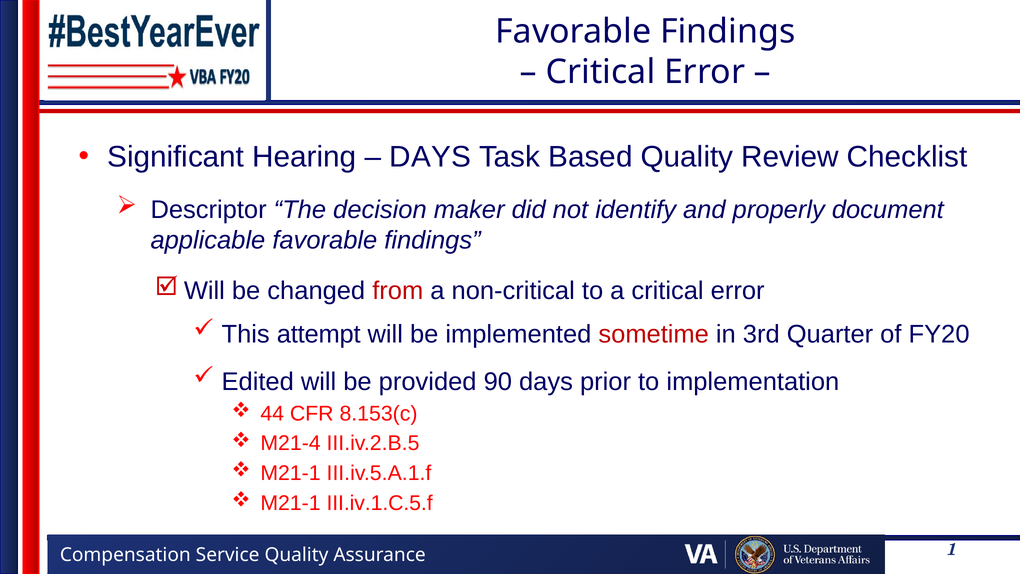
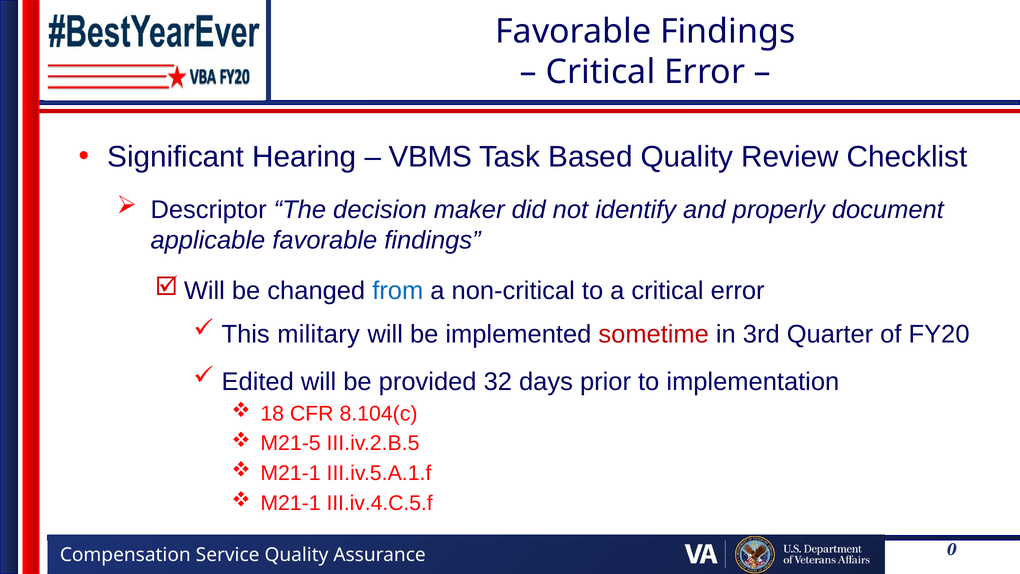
DAYS: DAYS -> VBMS (430, 157)
from colour: red -> blue (398, 291)
attempt: attempt -> military (319, 334)
90: 90 -> 32 (498, 381)
44: 44 -> 18 (272, 413)
8.153(c: 8.153(c -> 8.104(c (379, 413)
M21-4: M21-4 -> M21-5 (291, 443)
III.iv.1.C.5.f: III.iv.1.C.5.f -> III.iv.4.C.5.f (380, 503)
1: 1 -> 0 (952, 549)
